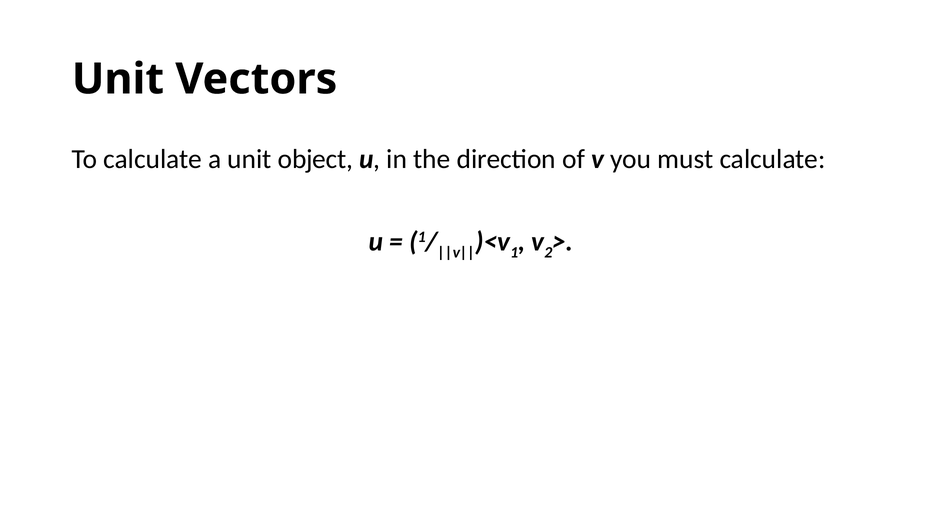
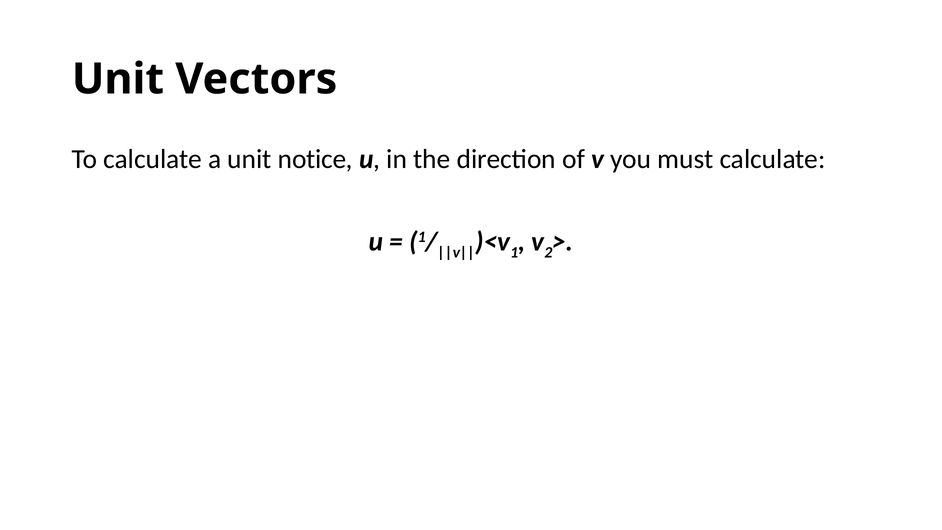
object: object -> notice (315, 159)
